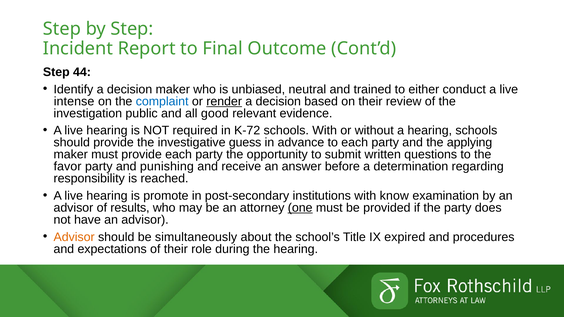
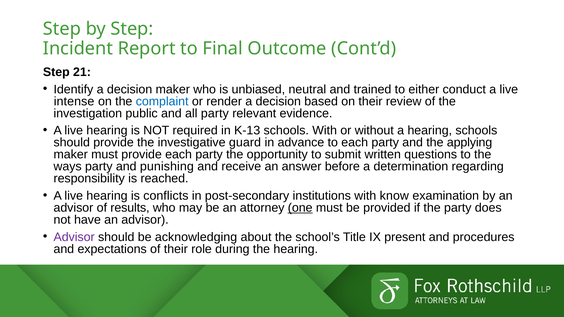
44: 44 -> 21 (82, 72)
render underline: present -> none (224, 101)
all good: good -> party (215, 113)
K-72: K-72 -> K-13 (247, 131)
guess: guess -> guard (245, 143)
favor: favor -> ways (68, 167)
promote: promote -> conflicts (166, 196)
Advisor colour: orange -> purple (74, 237)
simultaneously: simultaneously -> acknowledging (196, 237)
expired: expired -> present (405, 237)
